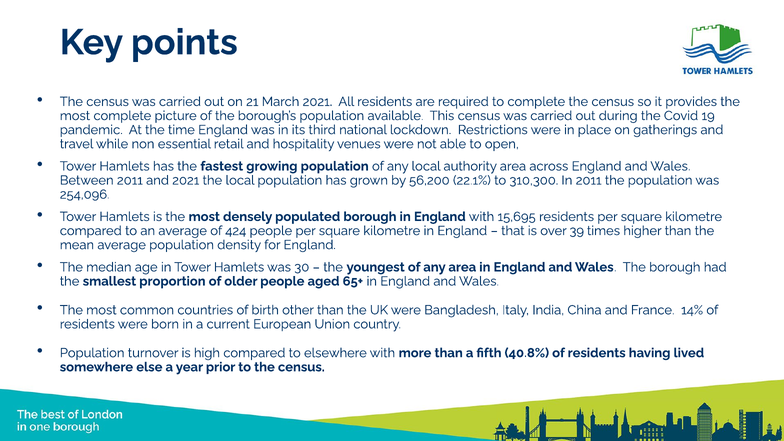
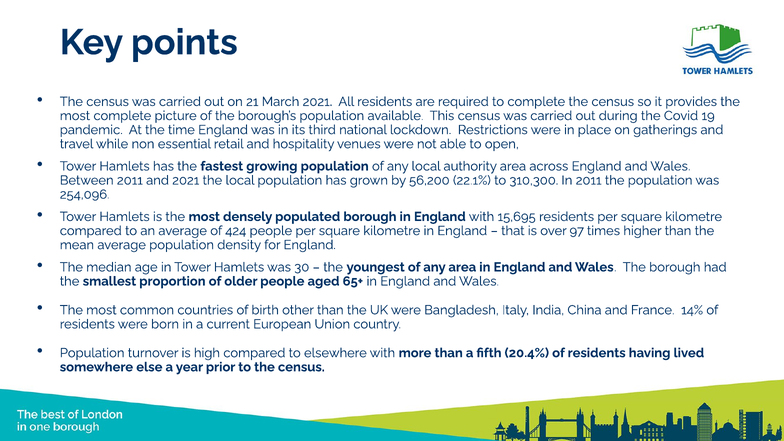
39: 39 -> 97 (577, 231)
40.8%: 40.8% -> 20.4% (527, 353)
